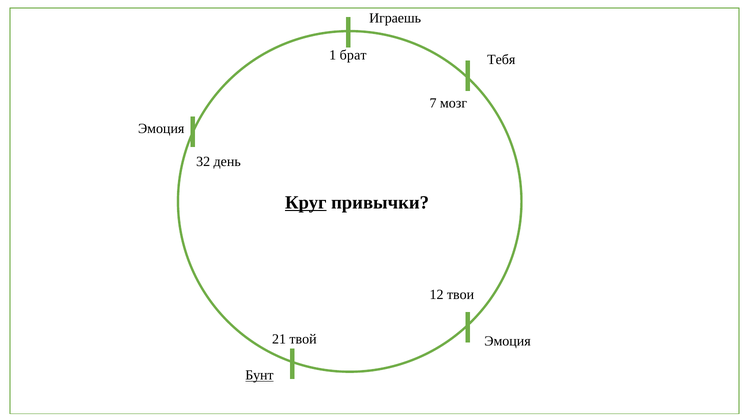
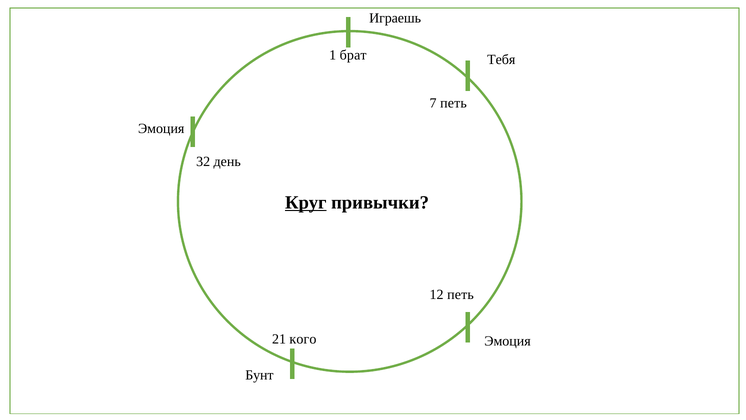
7 мозг: мозг -> петь (453, 103)
12 твои: твои -> петь (461, 294)
твой: твой -> кого (303, 339)
Бунт underline: present -> none (259, 375)
